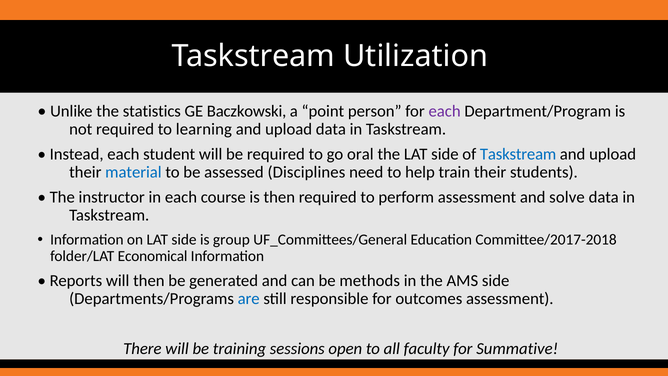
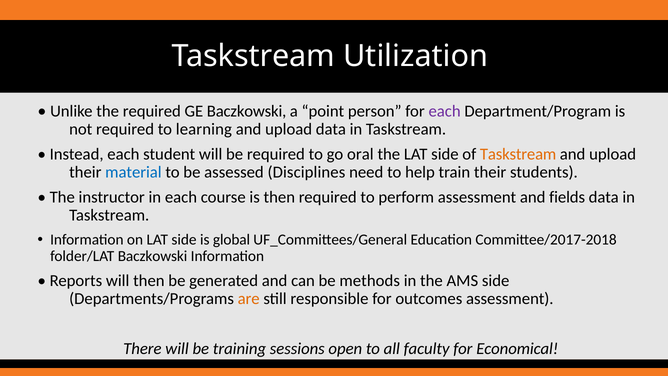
the statistics: statistics -> required (152, 111)
Taskstream colour: blue -> orange (518, 154)
solve: solve -> fields (567, 197)
group: group -> global (231, 240)
folder/LAT Economical: Economical -> Baczkowski (153, 256)
are colour: blue -> orange (249, 298)
Summative: Summative -> Economical (517, 348)
